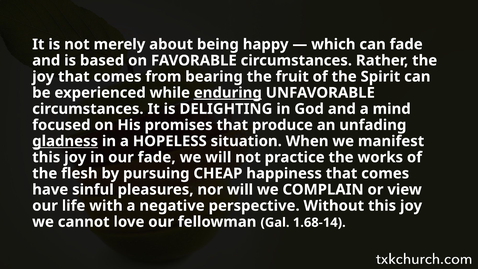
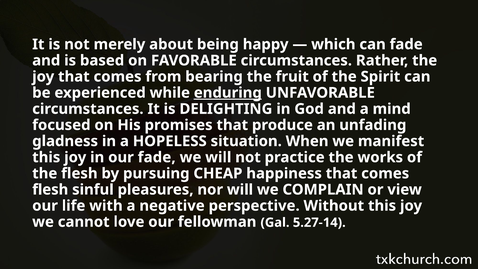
gladness underline: present -> none (65, 141)
have: have -> flesh (50, 190)
1.68-14: 1.68-14 -> 5.27-14 (319, 222)
